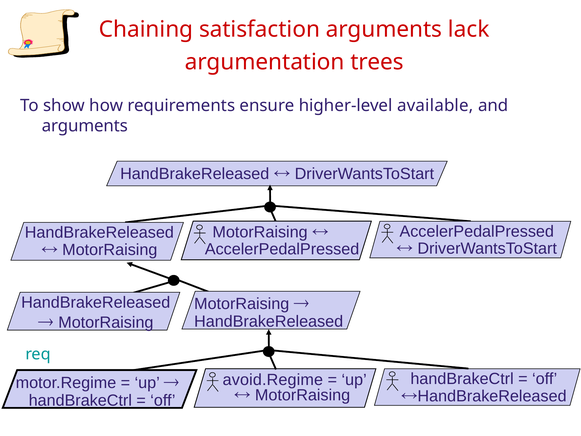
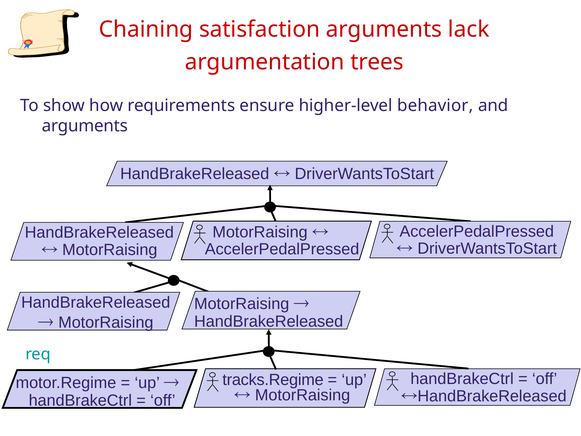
available: available -> behavior (435, 106)
avoid.Regime: avoid.Regime -> tracks.Regime (273, 380)
